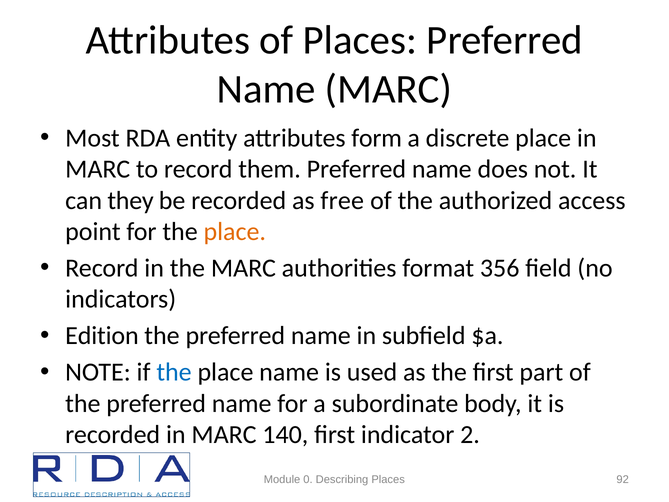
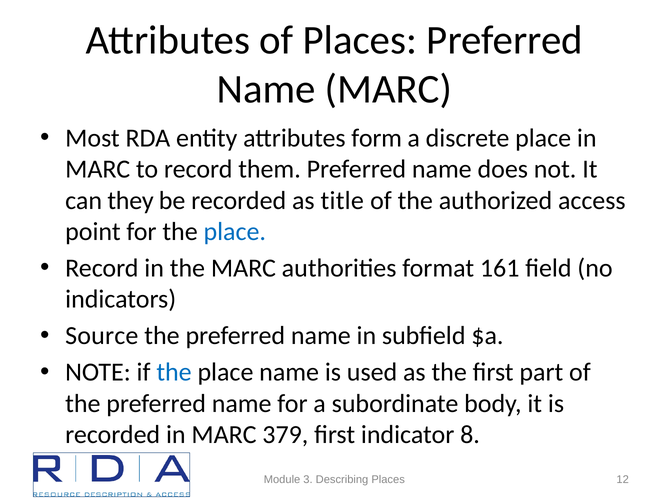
free: free -> title (342, 200)
place colour: orange -> blue (235, 232)
356: 356 -> 161 (500, 268)
Edition: Edition -> Source (102, 336)
140: 140 -> 379 (285, 435)
2: 2 -> 8 (470, 435)
0: 0 -> 3 (308, 479)
92: 92 -> 12 (623, 479)
